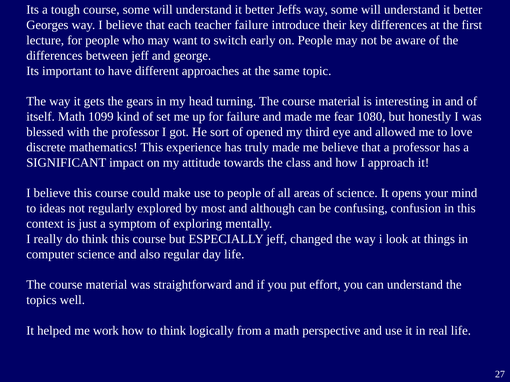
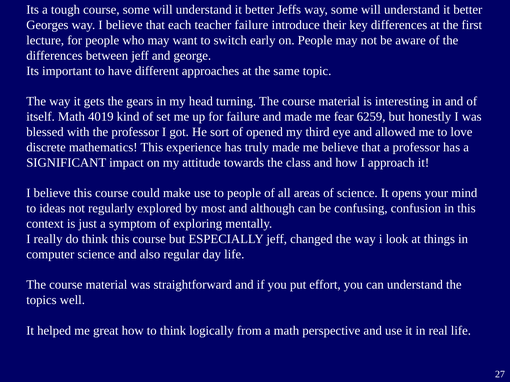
1099: 1099 -> 4019 (101, 117)
1080: 1080 -> 6259 (371, 117)
work: work -> great (106, 331)
